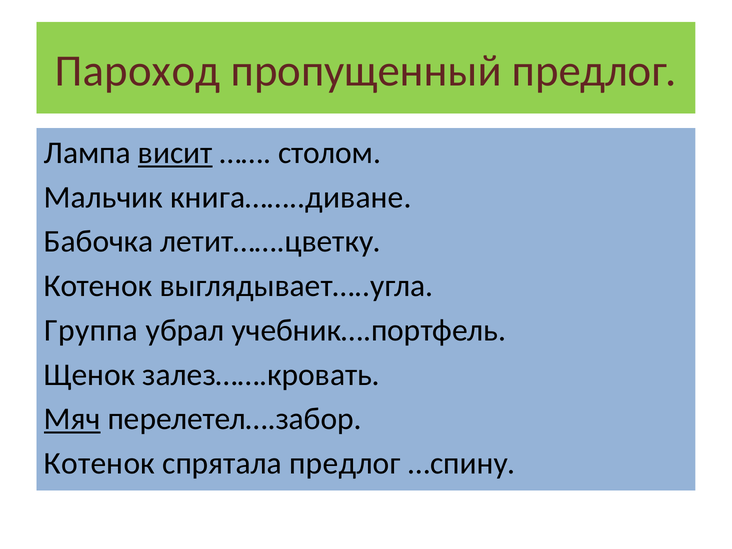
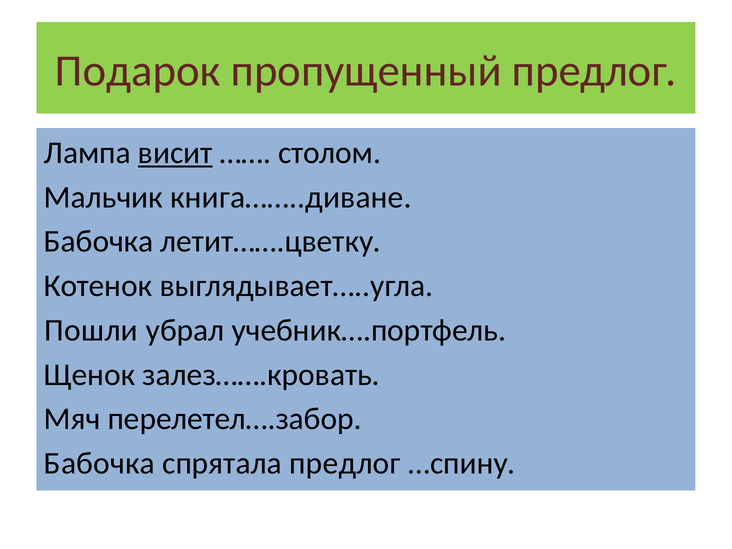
Пароход: Пароход -> Подарок (138, 71)
Группа: Группа -> Пошли (91, 330)
Мяч underline: present -> none (72, 419)
Котенок: Котенок -> Бабочка (99, 463)
